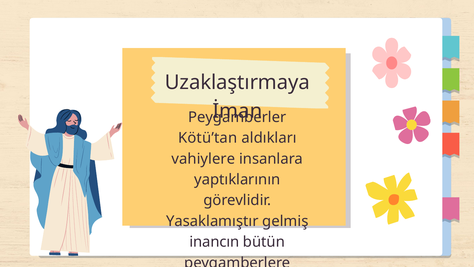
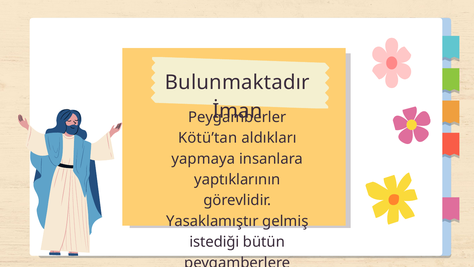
Uzaklaştırmaya: Uzaklaştırmaya -> Bulunmaktadır (237, 82)
vahiylere: vahiylere -> yapmaya (203, 159)
inancın: inancın -> istediği (214, 242)
